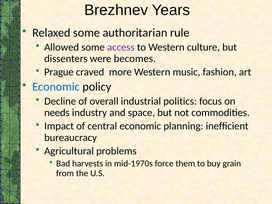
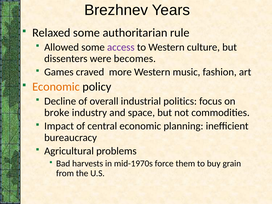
Prague: Prague -> Games (59, 72)
Economic colour: blue -> orange (56, 87)
needs: needs -> broke (57, 113)
